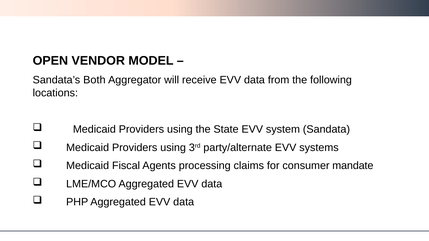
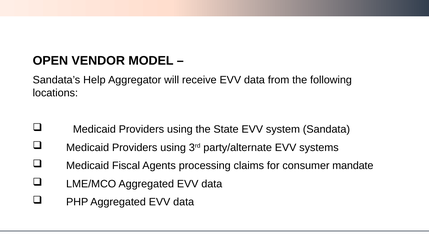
Both: Both -> Help (94, 80)
